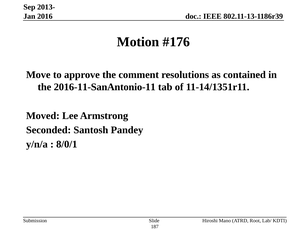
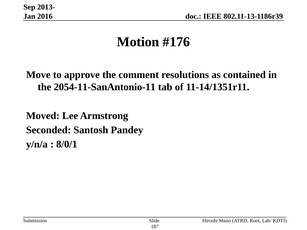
2016-11-SanAntonio-11: 2016-11-SanAntonio-11 -> 2054-11-SanAntonio-11 (105, 87)
